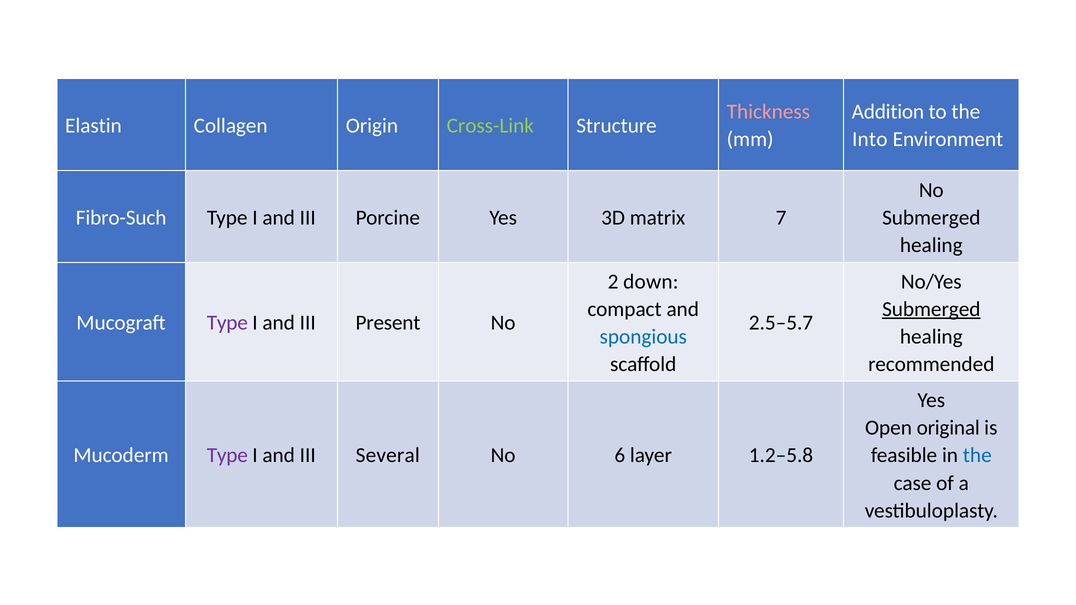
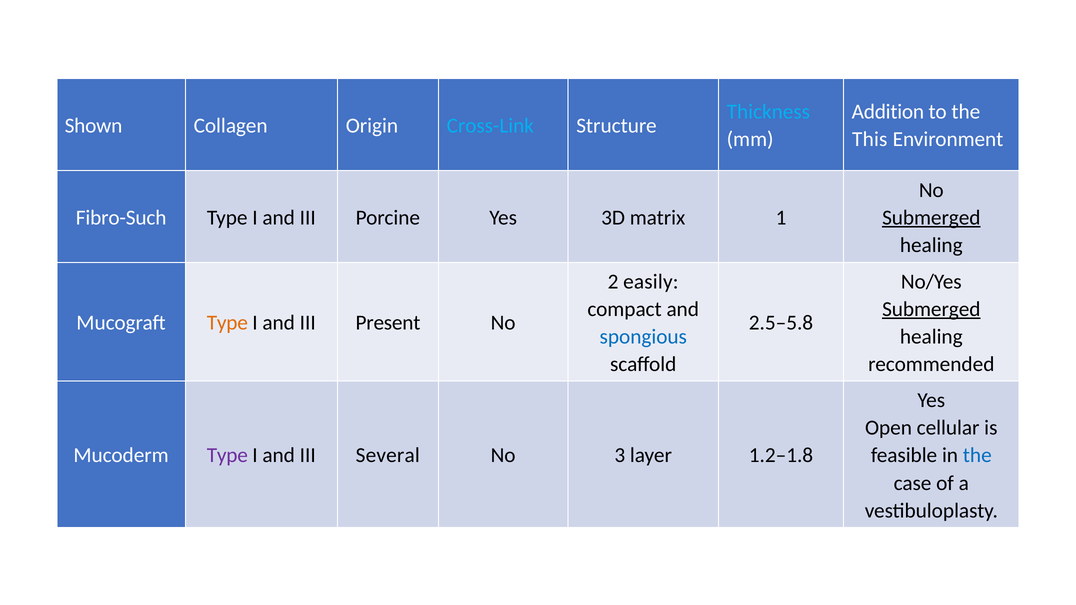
Thickness colour: pink -> light blue (768, 112)
Elastin: Elastin -> Shown (94, 126)
Cross-Link colour: light green -> light blue (490, 126)
Into: Into -> This (870, 140)
7: 7 -> 1 (781, 218)
Submerged underline: none -> present (931, 218)
down: down -> easily (651, 282)
Type colour: purple -> orange (227, 323)
2.5–5.7: 2.5–5.7 -> 2.5–5.8 (781, 323)
original: original -> cellular (948, 428)
6: 6 -> 3 (620, 456)
1.2–5.8: 1.2–5.8 -> 1.2–1.8 (781, 456)
